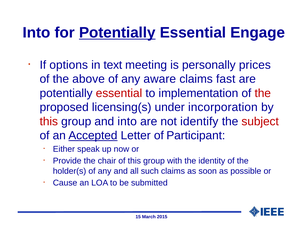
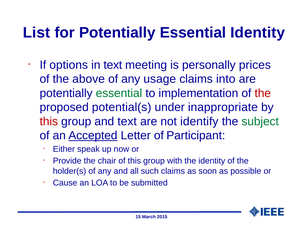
Into: Into -> List (36, 33)
Potentially underline: present -> none (117, 33)
Essential Engage: Engage -> Identity (258, 33)
aware: aware -> usage (160, 79)
fast: fast -> into (226, 79)
essential colour: red -> green (119, 93)
licensing(s: licensing(s -> potential(s (122, 107)
incorporation: incorporation -> inappropriate (223, 107)
and into: into -> text (127, 122)
subject colour: red -> green (260, 122)
